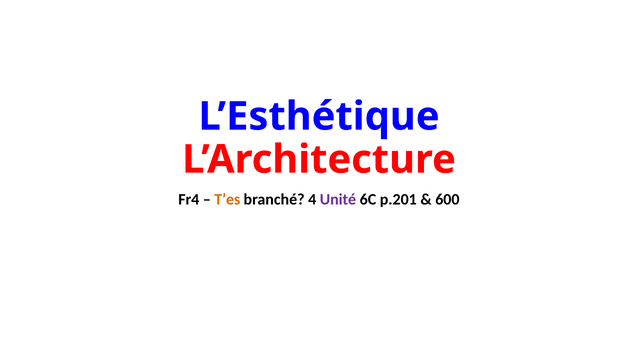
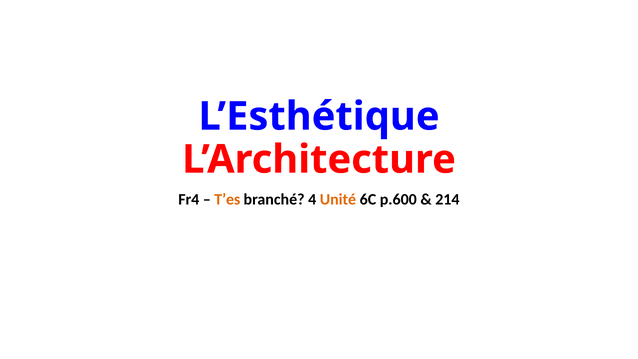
Unité colour: purple -> orange (338, 199)
p.201: p.201 -> p.600 (398, 199)
600: 600 -> 214 (447, 199)
